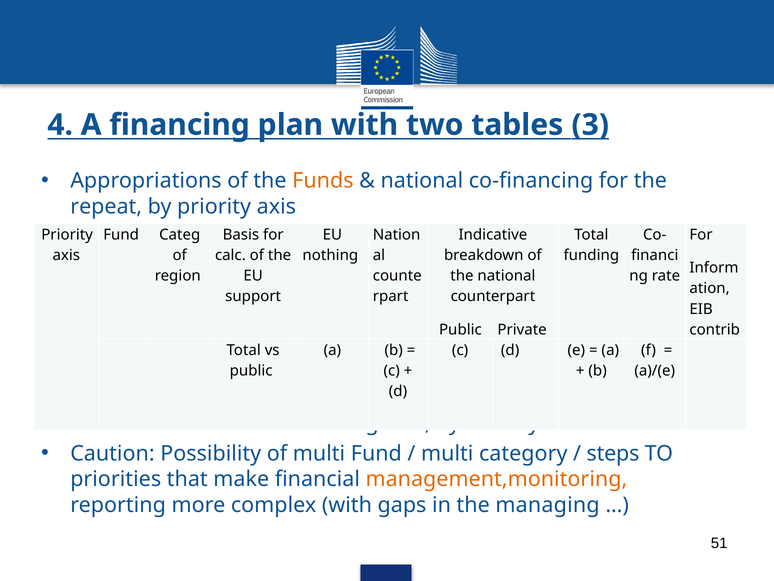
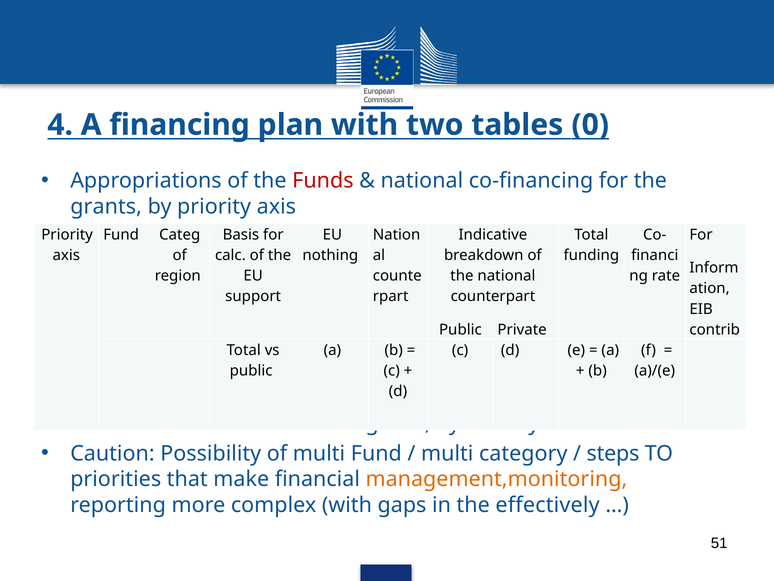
3: 3 -> 0 (590, 125)
Funds colour: orange -> red (323, 181)
repeat: repeat -> grants (106, 206)
managing: managing -> effectively (548, 505)
